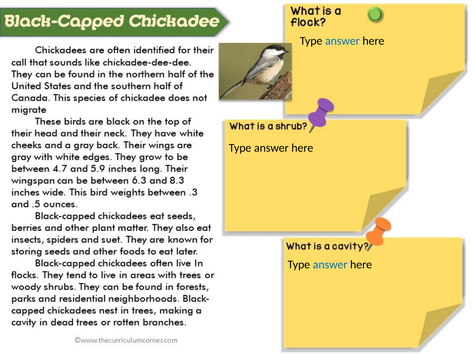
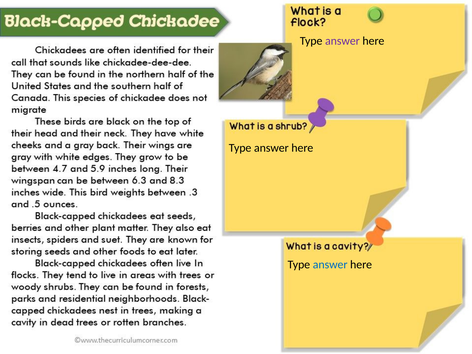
answer colour: blue -> purple (342, 41)
